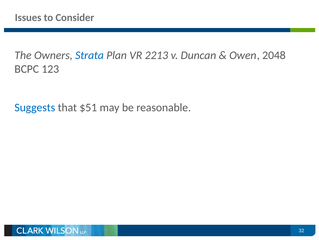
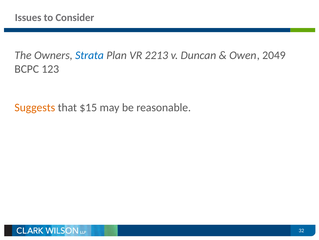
2048: 2048 -> 2049 (274, 55)
Suggests colour: blue -> orange (35, 107)
$51: $51 -> $15 (88, 107)
